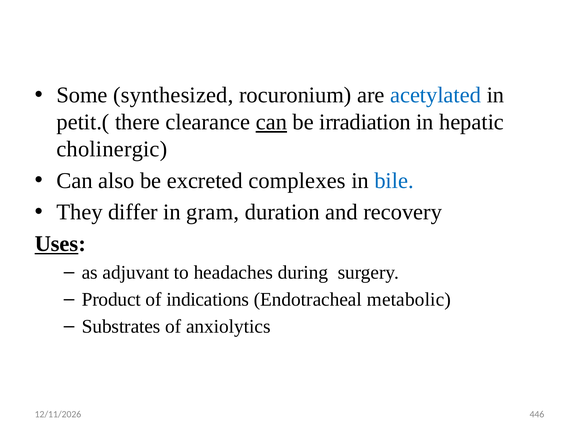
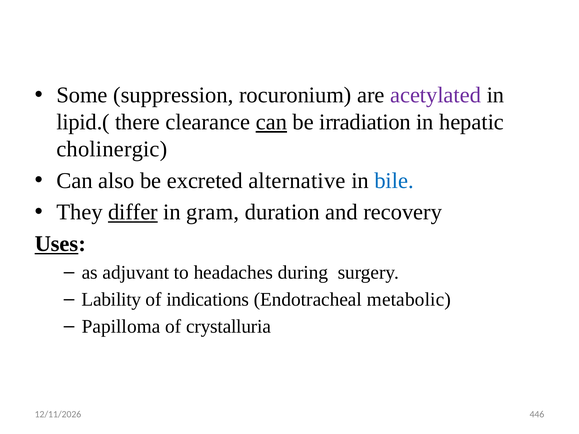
synthesized: synthesized -> suppression (173, 95)
acetylated colour: blue -> purple (436, 95)
petit.(: petit.( -> lipid.( (83, 122)
complexes: complexes -> alternative (297, 181)
differ underline: none -> present (133, 212)
Product: Product -> Lability (111, 300)
Substrates: Substrates -> Papilloma (121, 327)
anxiolytics: anxiolytics -> crystalluria (228, 327)
